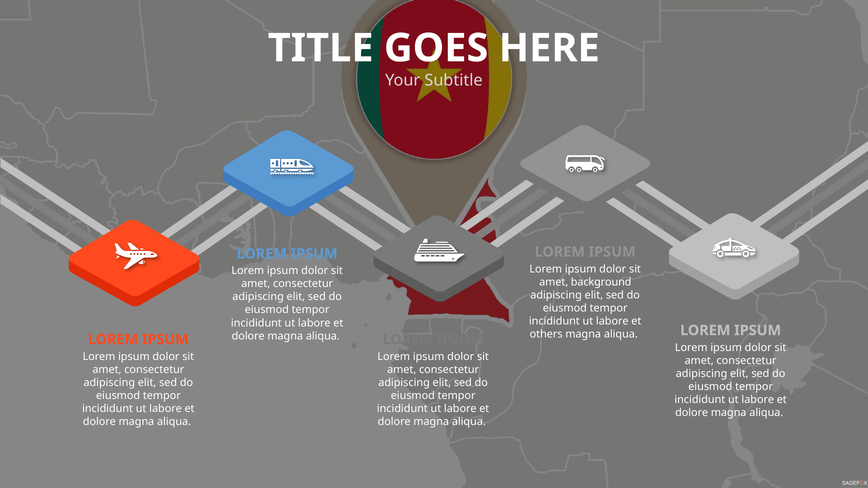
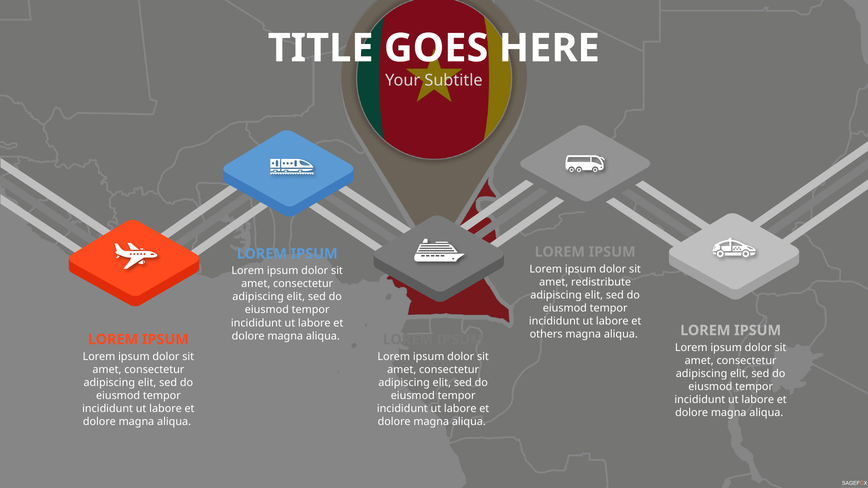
background: background -> redistribute (601, 282)
